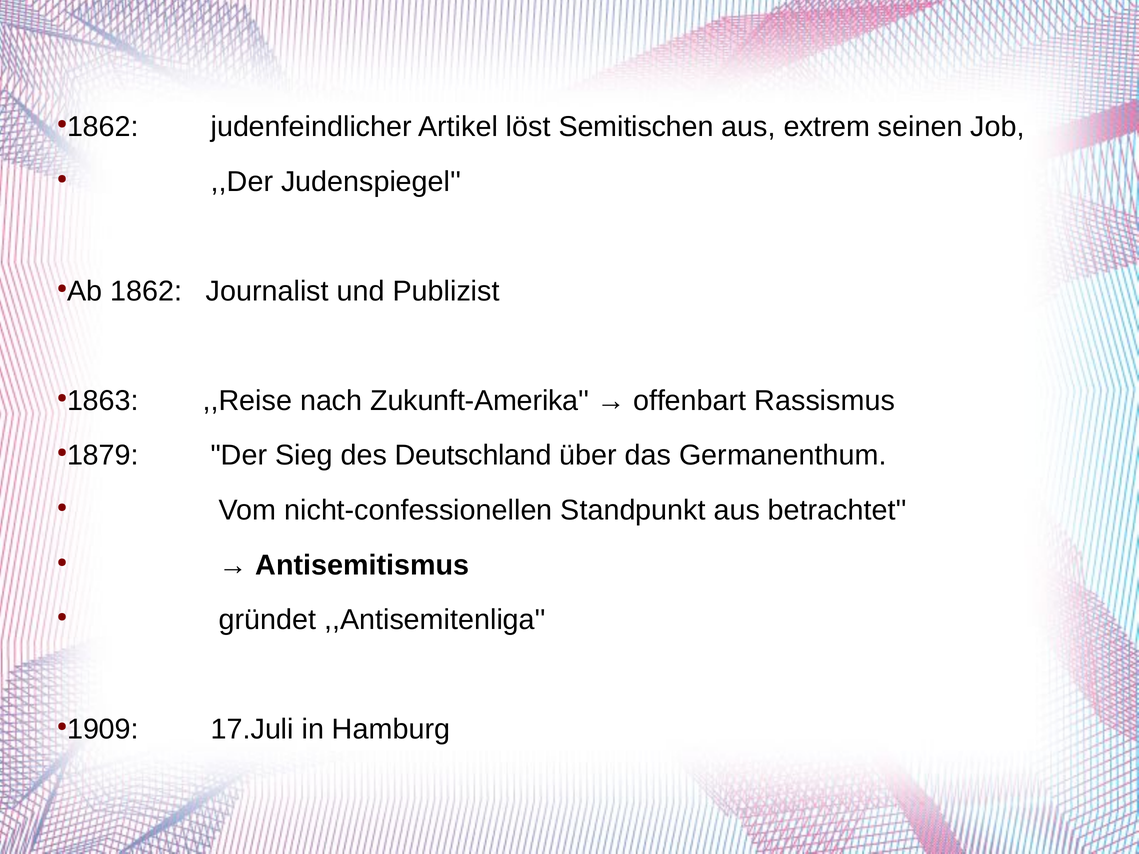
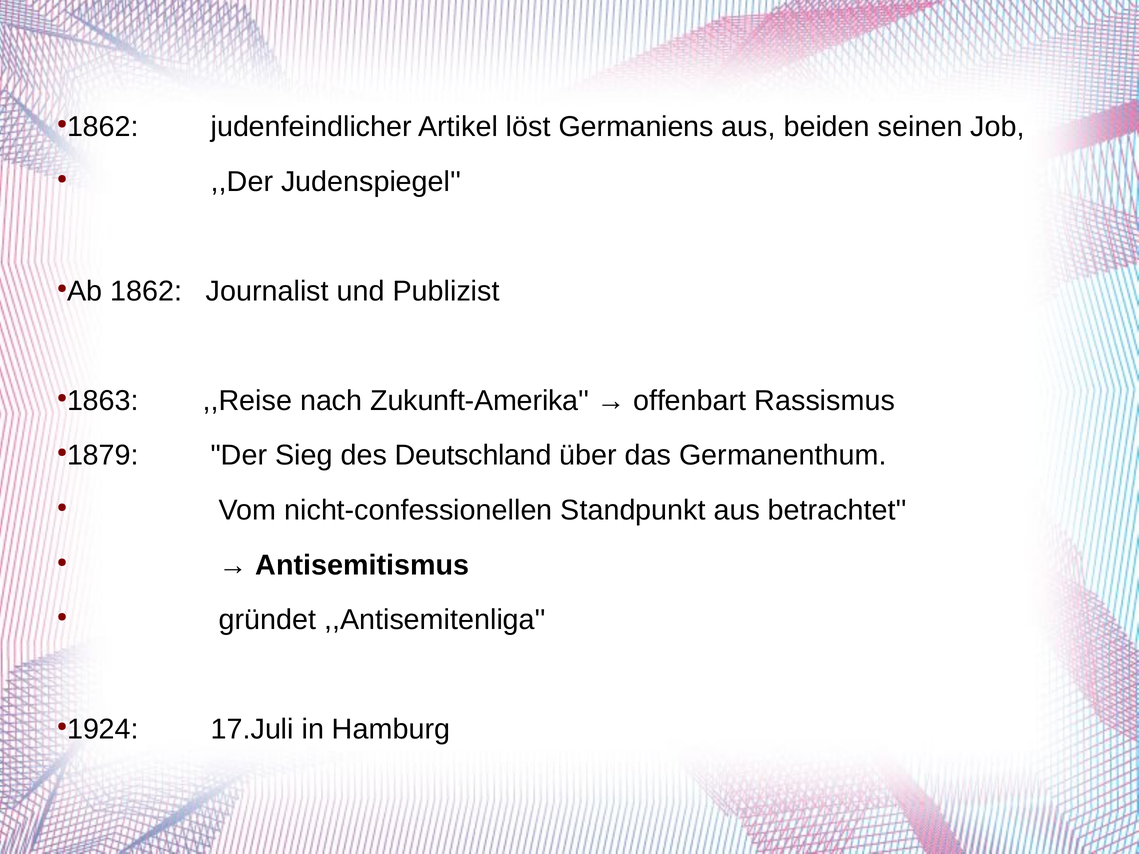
Semitischen: Semitischen -> Germaniens (636, 127)
extrem: extrem -> beiden (827, 127)
1909: 1909 -> 1924 (103, 730)
